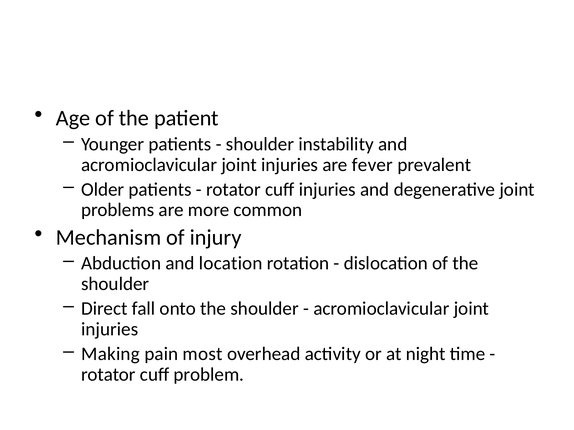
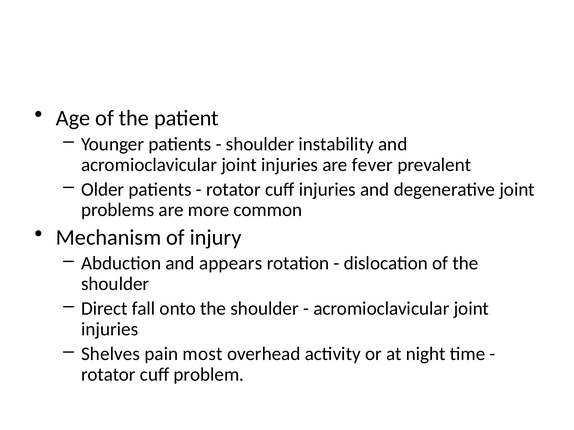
location: location -> appears (231, 264)
Making: Making -> Shelves (111, 354)
